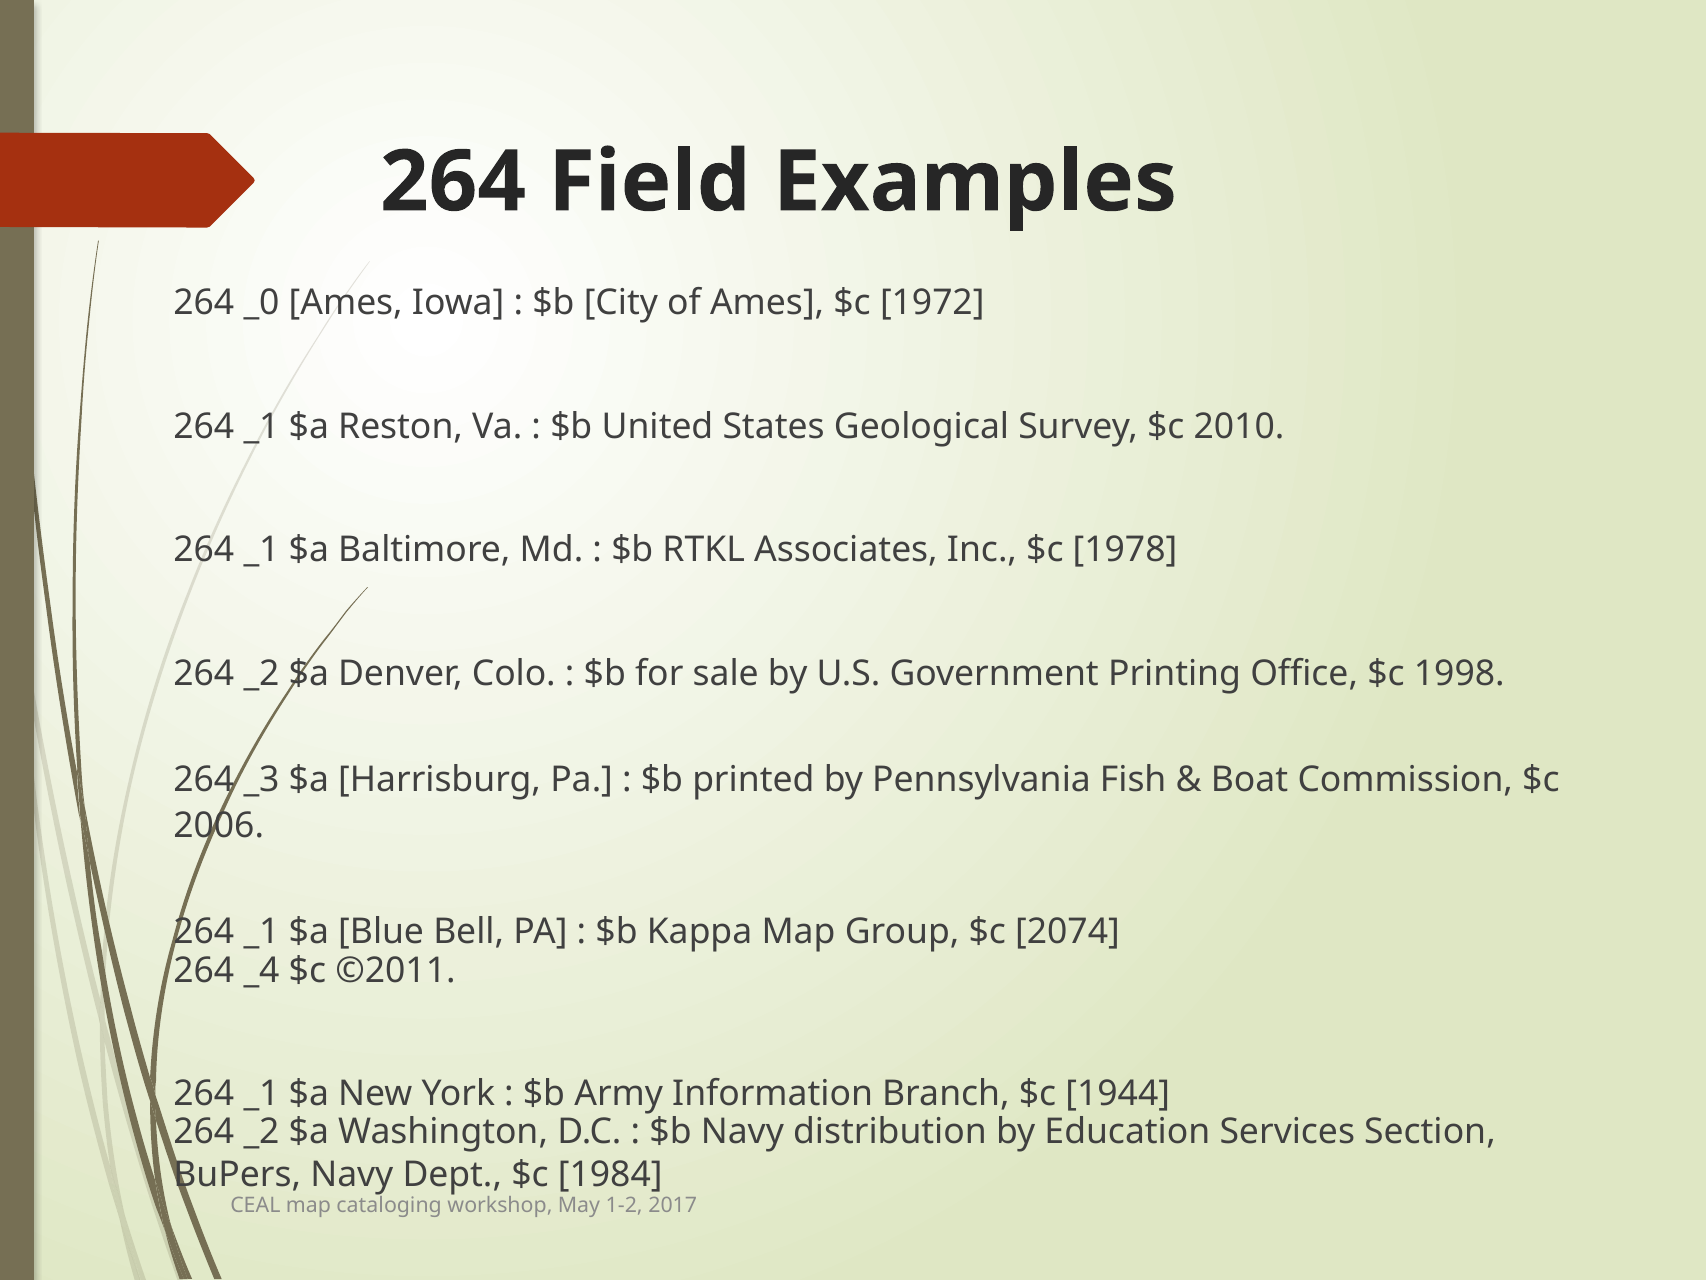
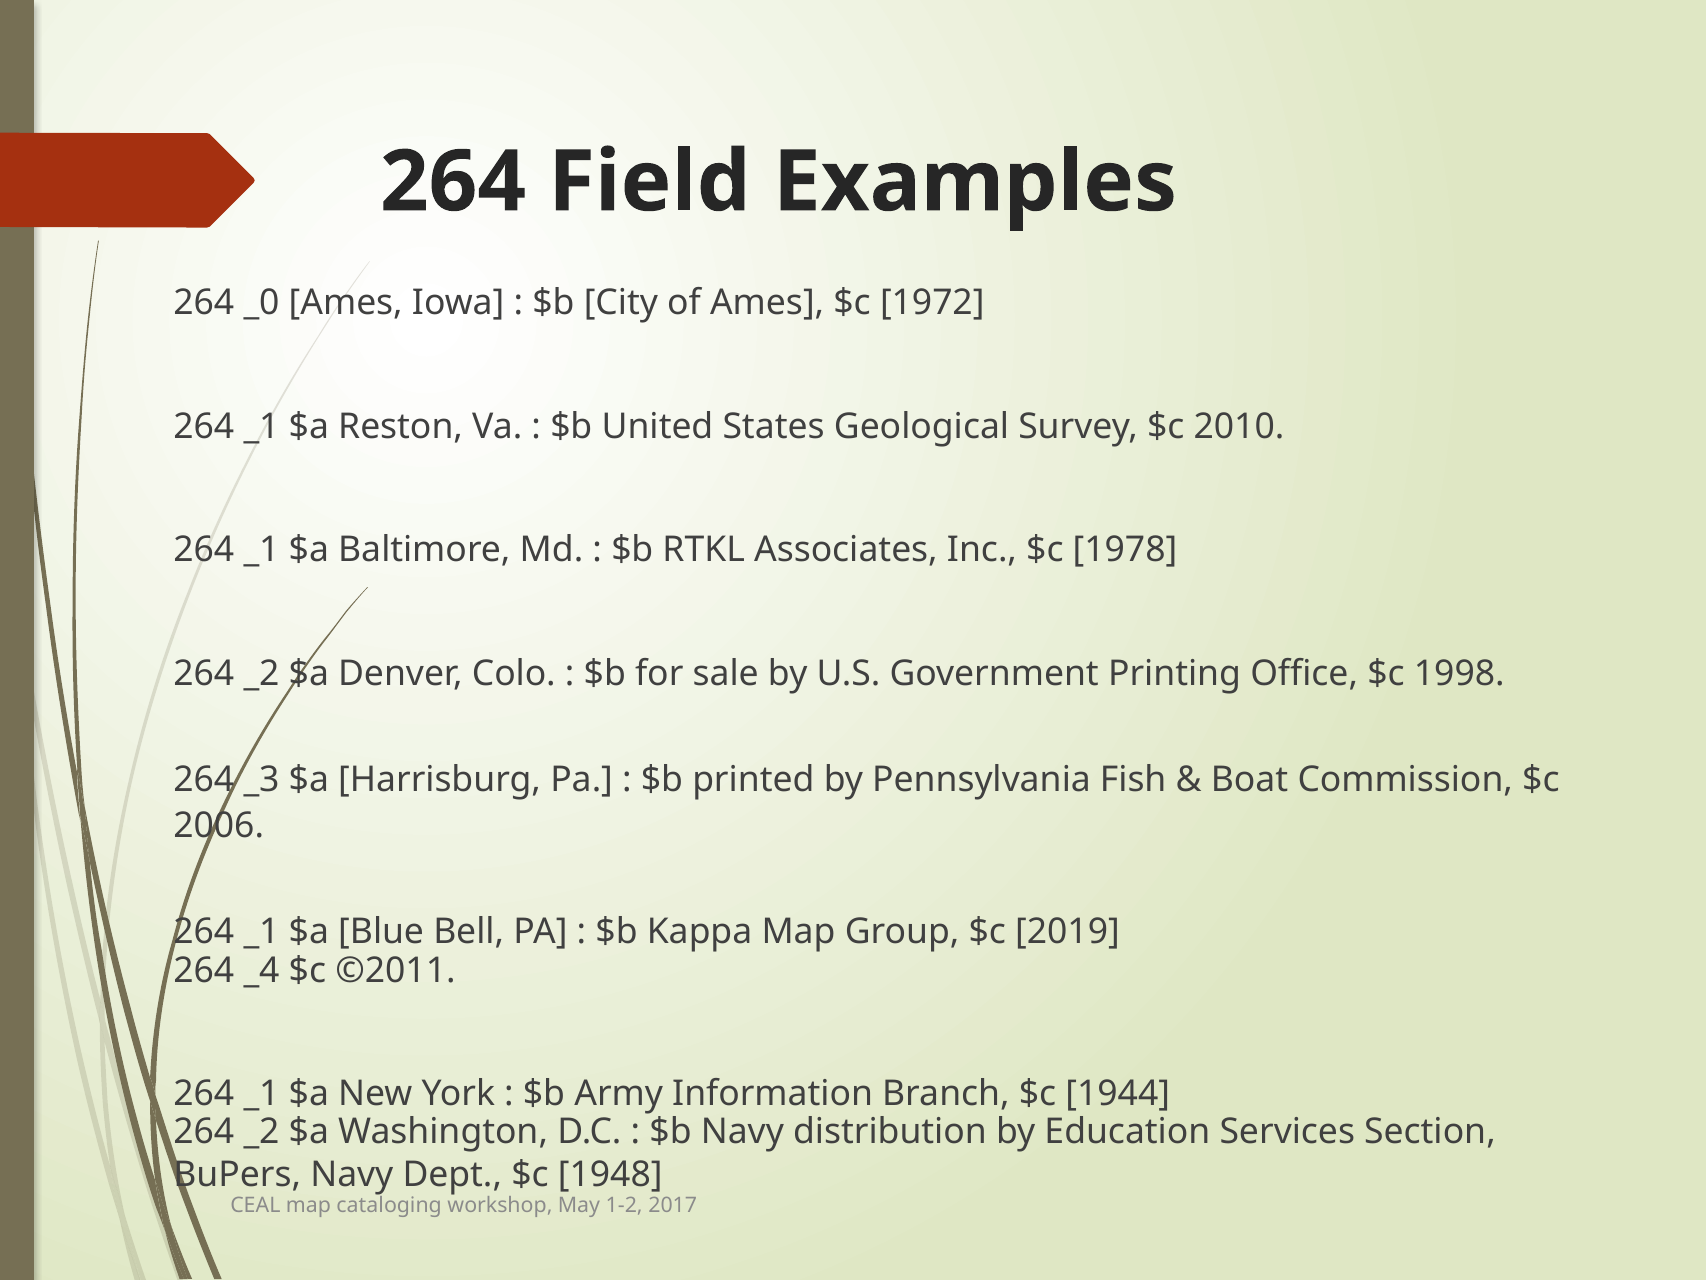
2074: 2074 -> 2019 (1068, 932)
1984: 1984 -> 1948 (610, 1174)
